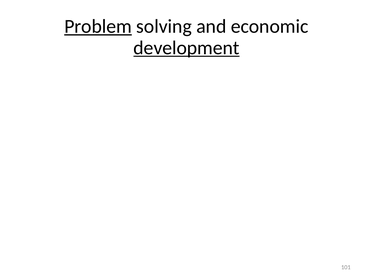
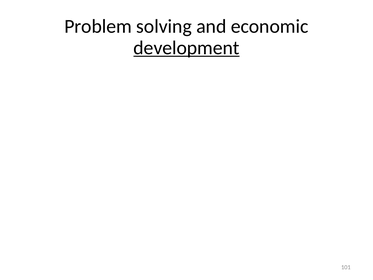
Problem underline: present -> none (98, 26)
